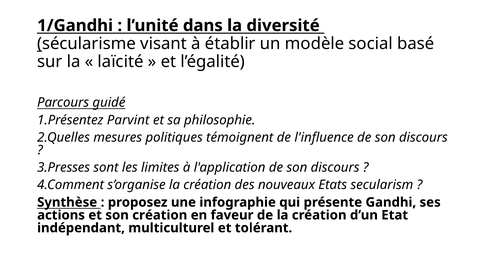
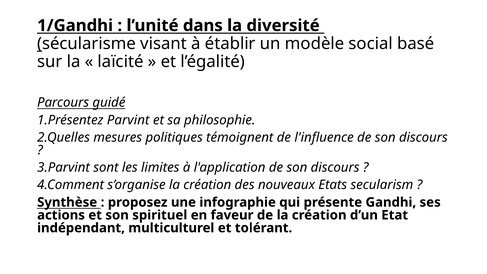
3.Presses: 3.Presses -> 3.Parvint (63, 168)
son création: création -> spirituel (160, 215)
